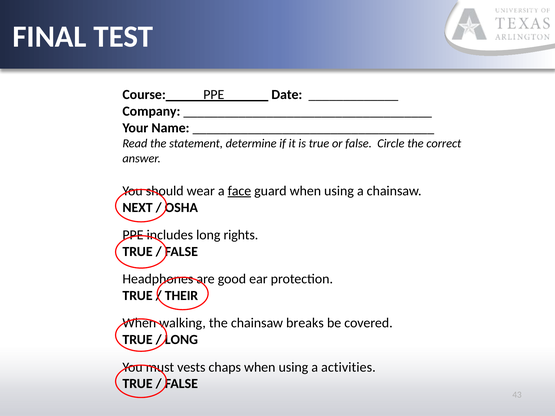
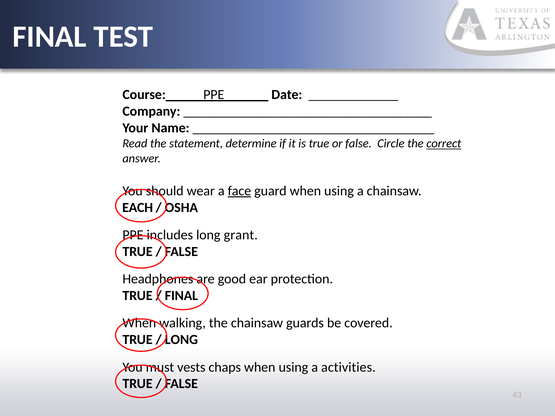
correct underline: none -> present (444, 144)
NEXT: NEXT -> EACH (138, 208)
rights: rights -> grant (241, 235)
THEIR: THEIR -> FINAL (181, 296)
breaks: breaks -> guards (305, 323)
